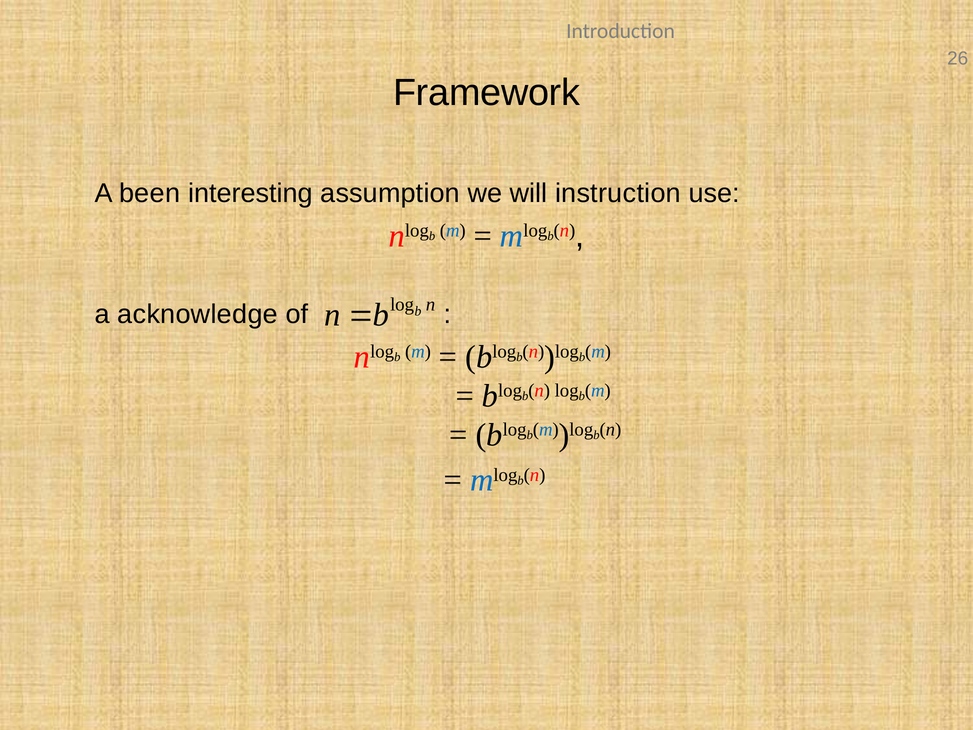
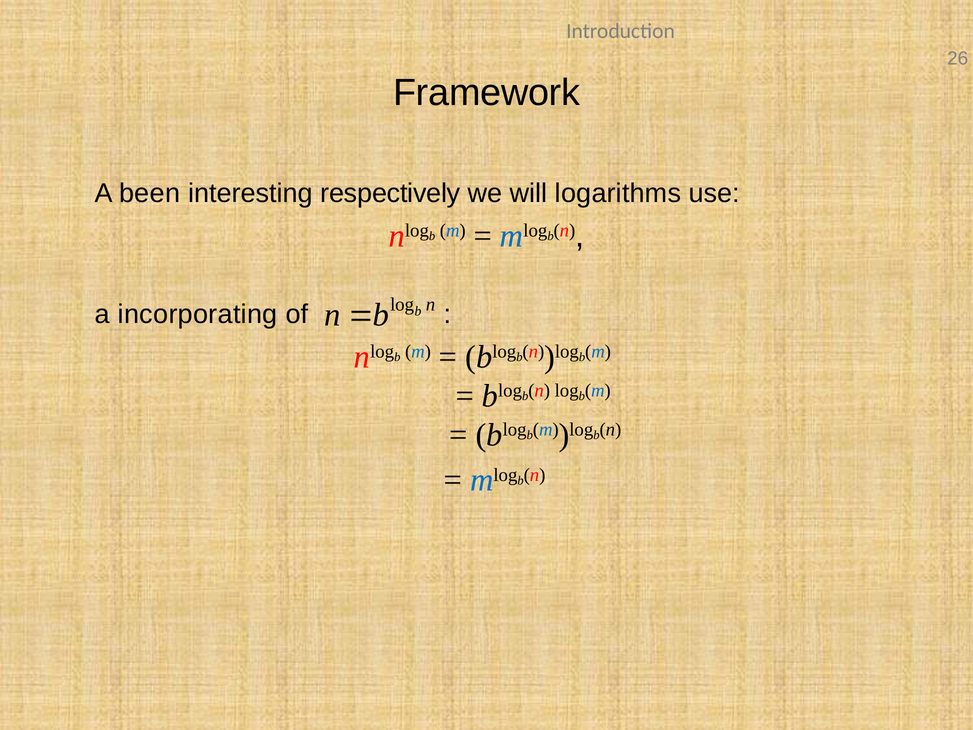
assumption: assumption -> respectively (390, 193)
instruction: instruction -> logarithms (618, 193)
acknowledge: acknowledge -> incorporating (198, 314)
